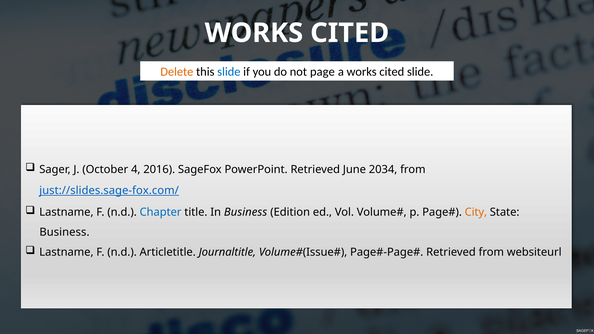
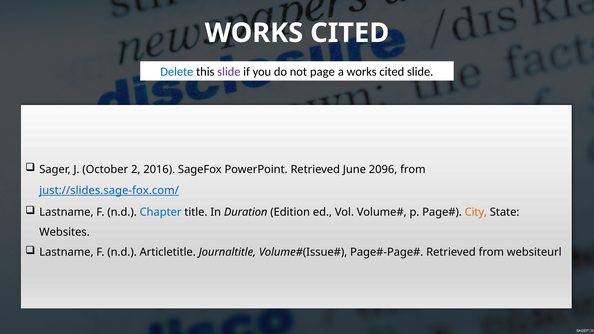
Delete colour: orange -> blue (177, 72)
slide colour: blue -> purple (229, 72)
4: 4 -> 2 (136, 170)
2034: 2034 -> 2096 (383, 170)
In Business: Business -> Duration (246, 212)
Business: Business -> Websites (65, 232)
